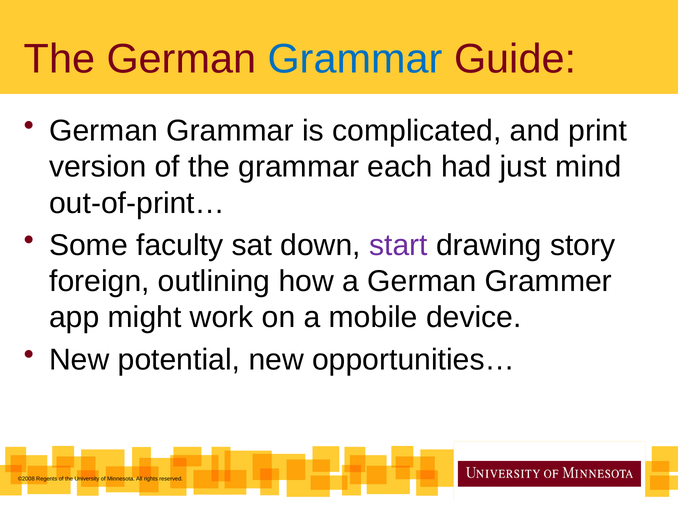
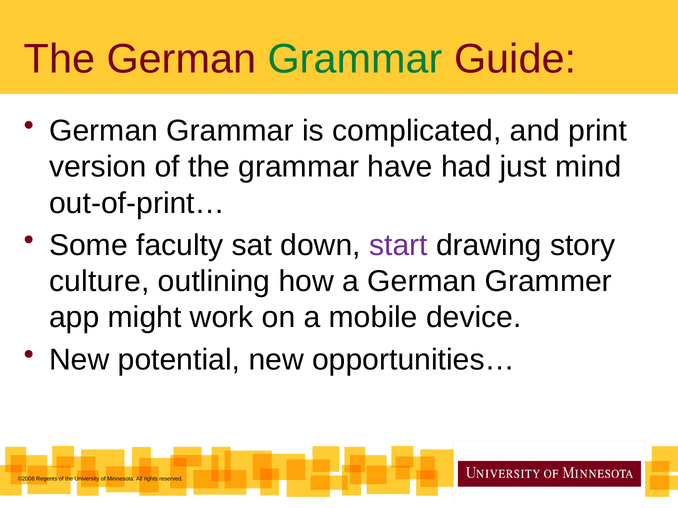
Grammar colour: blue -> green (355, 59)
each: each -> have (400, 167)
foreign: foreign -> culture (99, 282)
